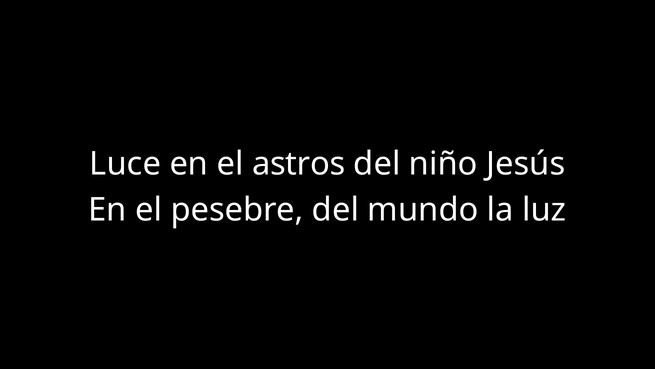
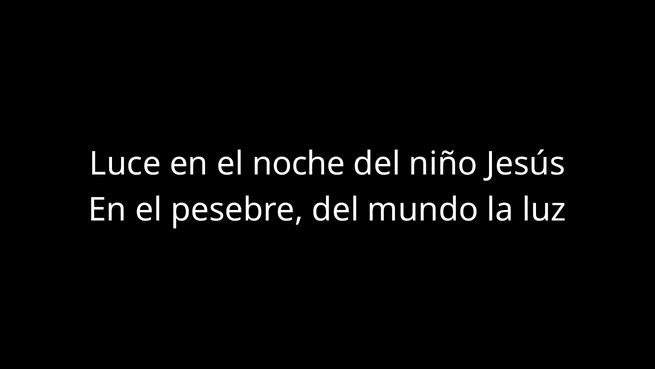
astros: astros -> noche (299, 164)
